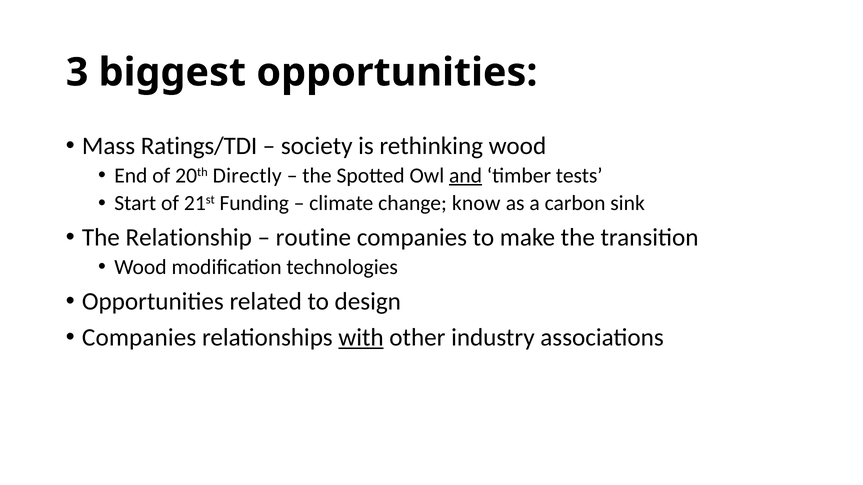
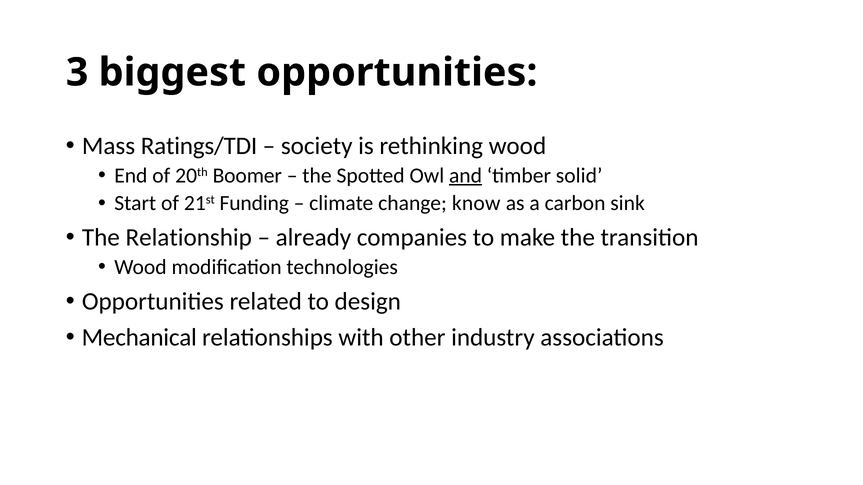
Directly: Directly -> Boomer (247, 176)
tests: tests -> solid (579, 176)
routine: routine -> already (313, 238)
Companies: Companies -> Mechanical (139, 338)
with underline: present -> none (361, 338)
